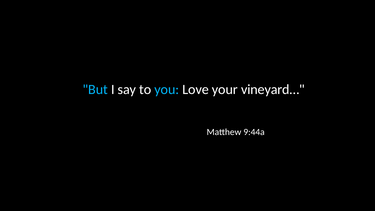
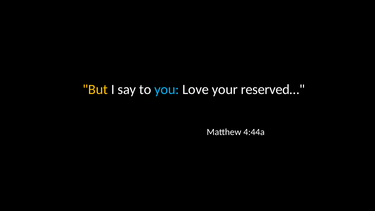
But colour: light blue -> yellow (95, 89)
vineyard…: vineyard… -> reserved… (273, 89)
9:44a: 9:44a -> 4:44a (254, 132)
